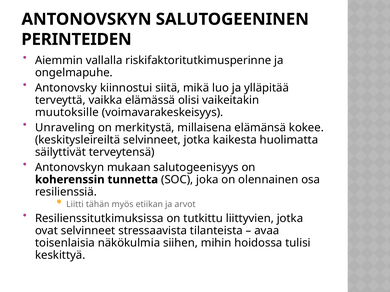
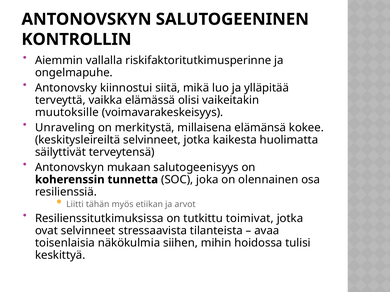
PERINTEIDEN: PERINTEIDEN -> KONTROLLIN (76, 39)
liittyvien: liittyvien -> toimivat (250, 219)
